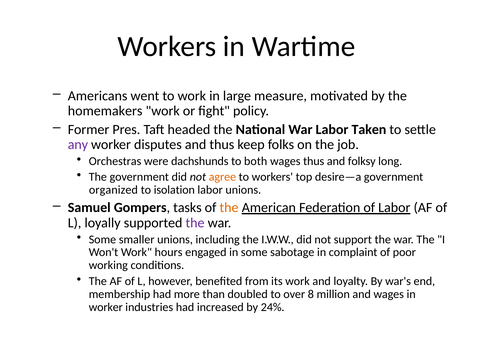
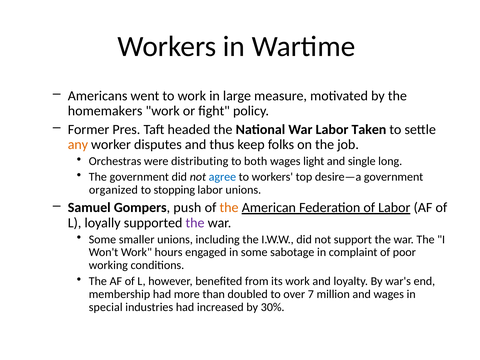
any colour: purple -> orange (78, 145)
dachshunds: dachshunds -> distributing (200, 161)
wages thus: thus -> light (314, 161)
folksy: folksy -> single (362, 161)
agree colour: orange -> blue (222, 177)
isolation: isolation -> stopping (174, 190)
tasks: tasks -> push (187, 208)
8: 8 -> 7 (311, 294)
worker: worker -> special (106, 307)
24%: 24% -> 30% (273, 307)
